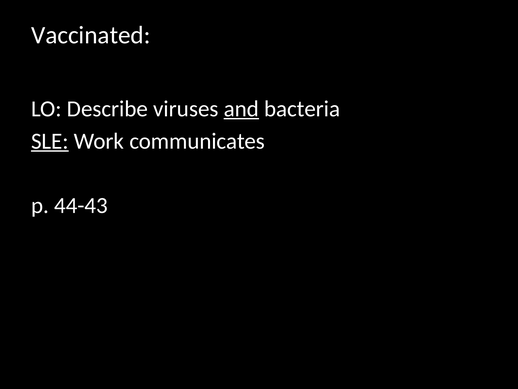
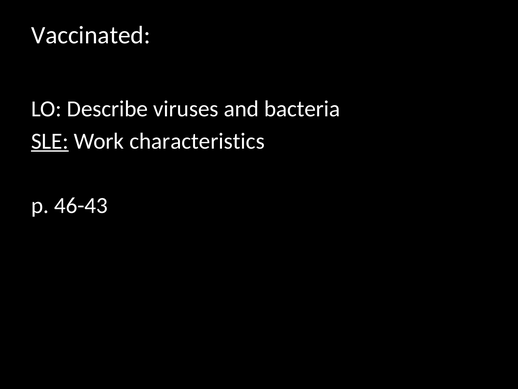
and underline: present -> none (241, 109)
communicates: communicates -> characteristics (197, 141)
44-43: 44-43 -> 46-43 (81, 205)
